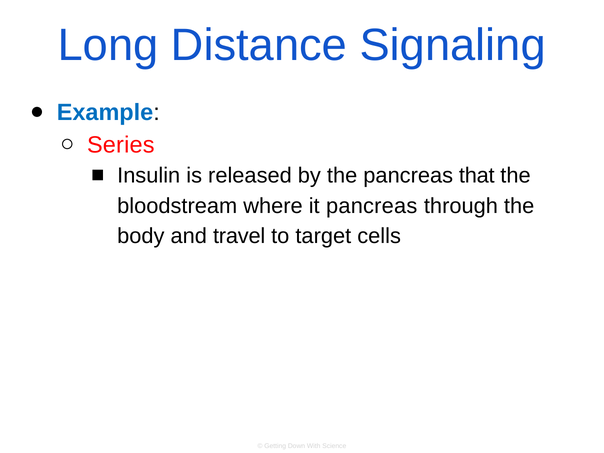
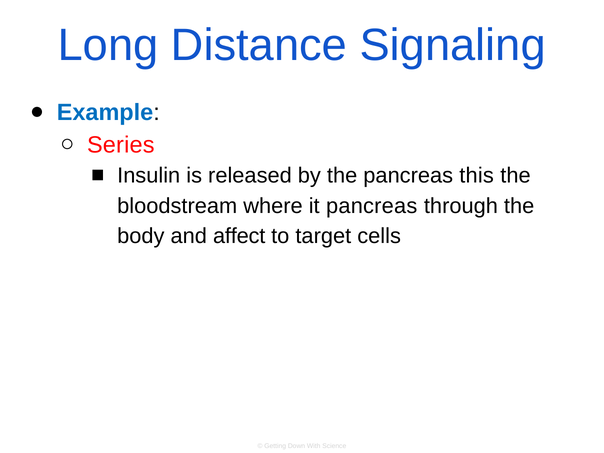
that: that -> this (477, 176)
travel: travel -> affect (239, 236)
